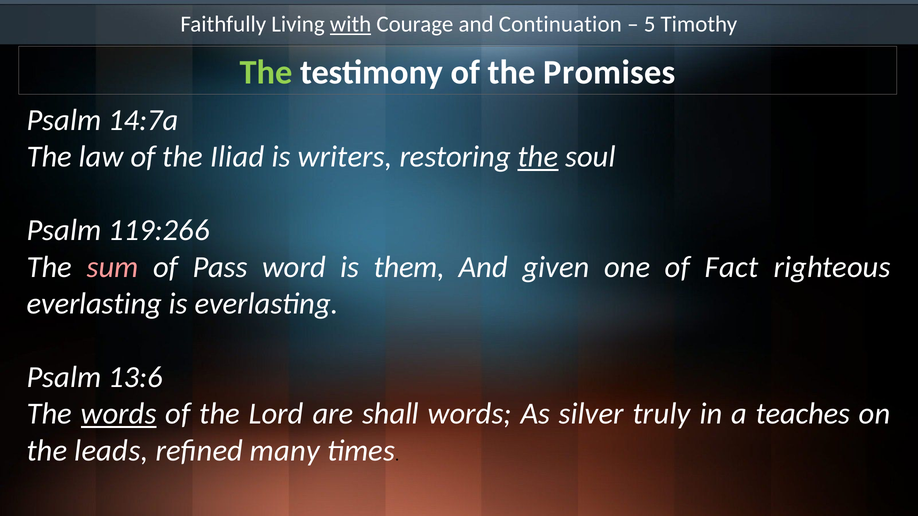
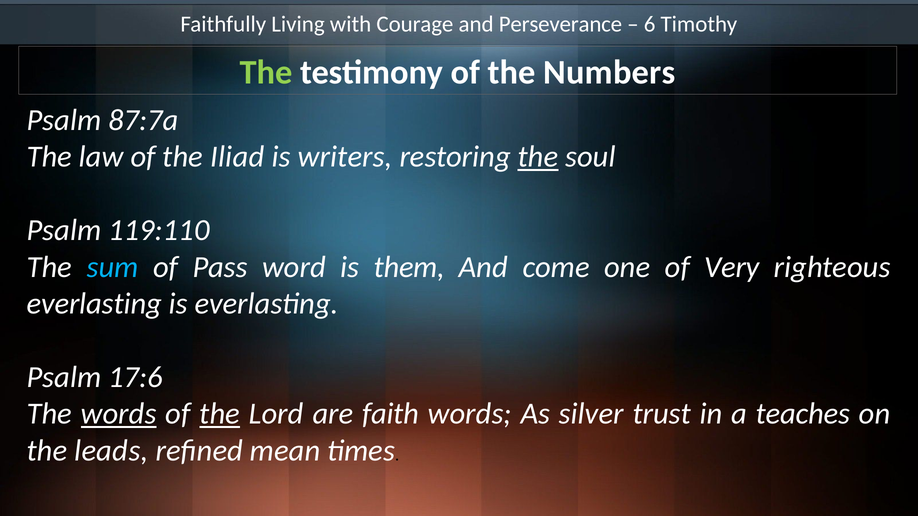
with underline: present -> none (351, 24)
Continuation: Continuation -> Perseverance (560, 24)
5: 5 -> 6 (650, 24)
Promises: Promises -> Numbers (610, 73)
14:7a: 14:7a -> 87:7a (143, 120)
119:266: 119:266 -> 119:110 (159, 230)
sum colour: pink -> light blue (113, 267)
given: given -> come (556, 267)
Fact: Fact -> Very (732, 267)
13:6: 13:6 -> 17:6 (136, 377)
the underline: none -> present (220, 414)
shall: shall -> faith (391, 414)
truly: truly -> trust (662, 414)
many: many -> mean (285, 451)
